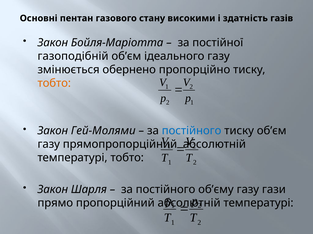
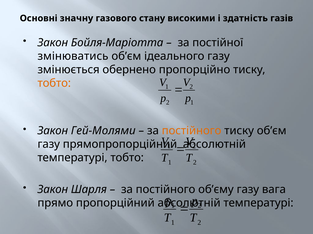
пентан: пентан -> значну (77, 18)
газоподібній: газоподібній -> змінюватись (73, 56)
постійного colour: blue -> orange (192, 131)
гази: гази -> вага (274, 190)
